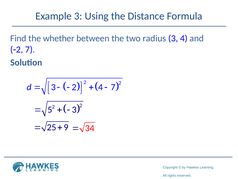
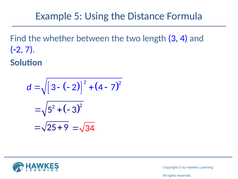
Example 3: 3 -> 5 (78, 16)
radius: radius -> length (154, 38)
